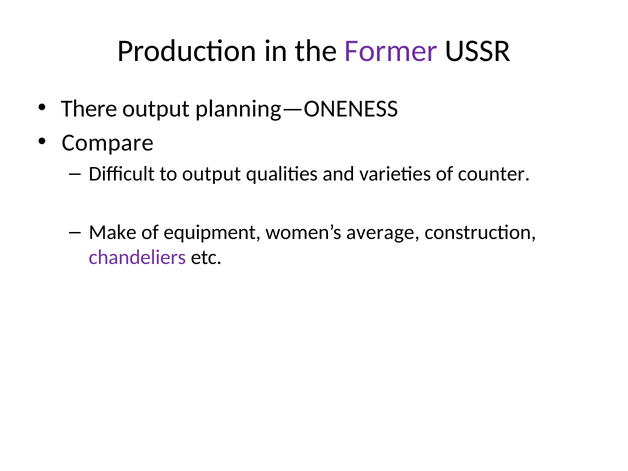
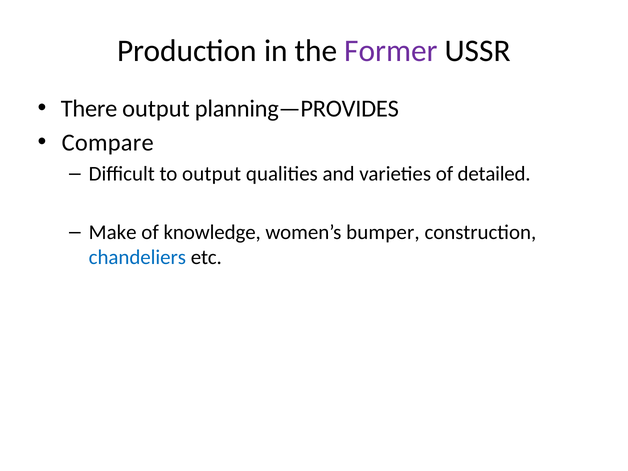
planning—ONENESS: planning—ONENESS -> planning—PROVIDES (297, 108)
counter: counter -> detailed (494, 174)
equipment: equipment -> knowledge (212, 232)
average: average -> bumper (383, 232)
chandeliers colour: purple -> blue (137, 258)
